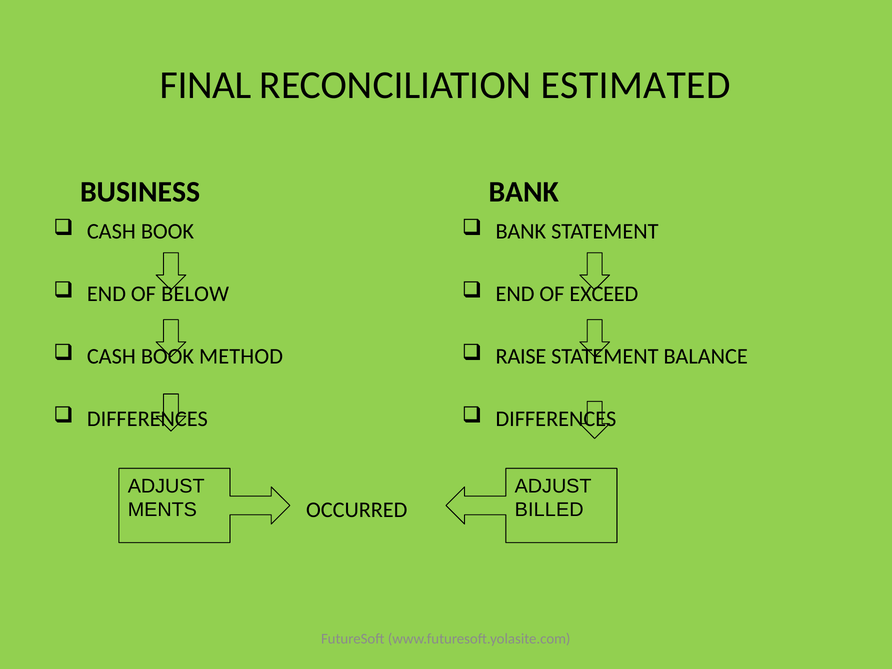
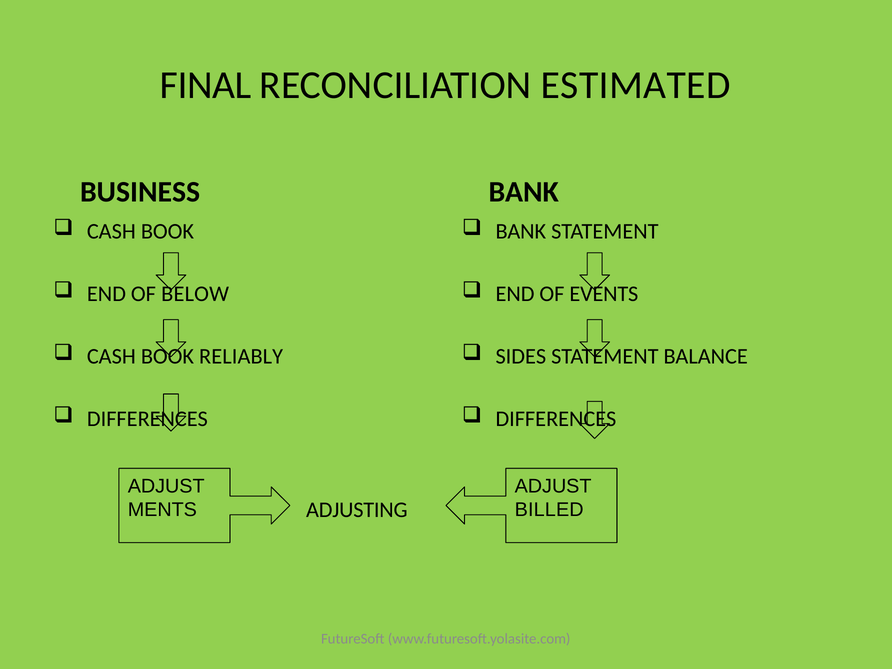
EXCEED: EXCEED -> EVENTS (604, 294)
METHOD: METHOD -> RELIABLY (241, 356)
RAISE: RAISE -> SIDES (521, 356)
OCCURRED: OCCURRED -> ADJUSTING (357, 510)
